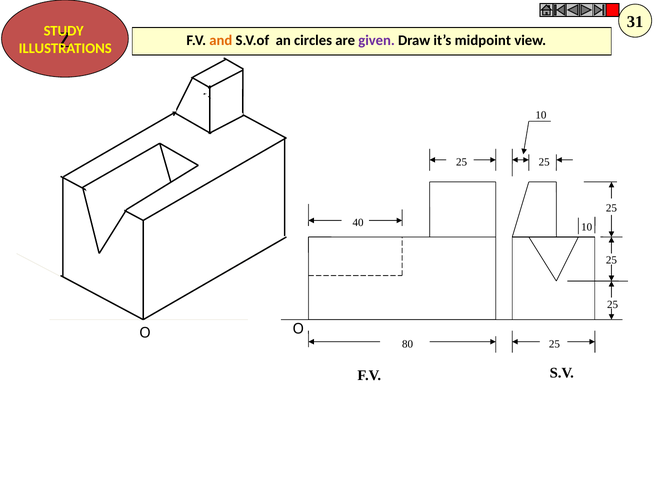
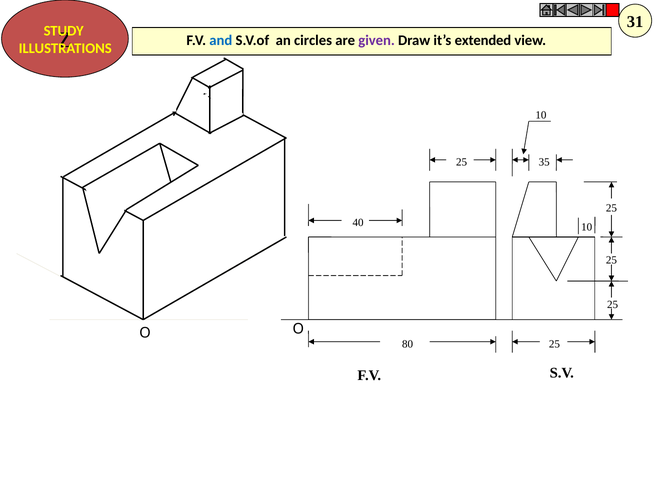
and colour: orange -> blue (221, 41)
midpoint: midpoint -> extended (483, 41)
25: 25 -> 35 (544, 162)
